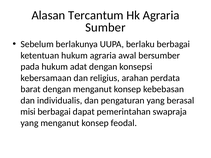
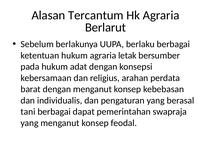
Sumber: Sumber -> Berlarut (106, 27)
awal: awal -> letak (127, 56)
misi: misi -> tani (28, 112)
